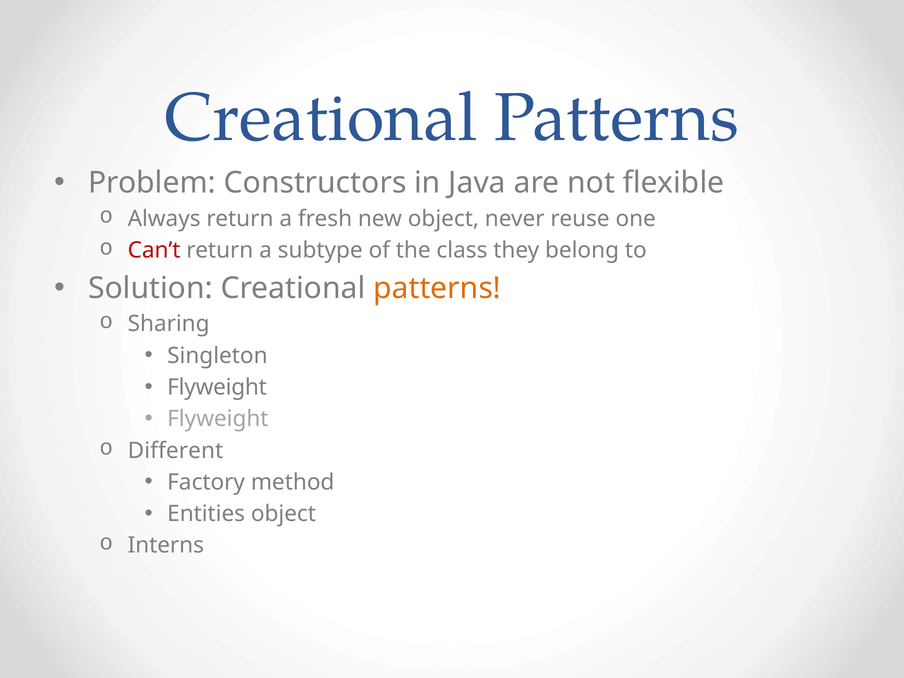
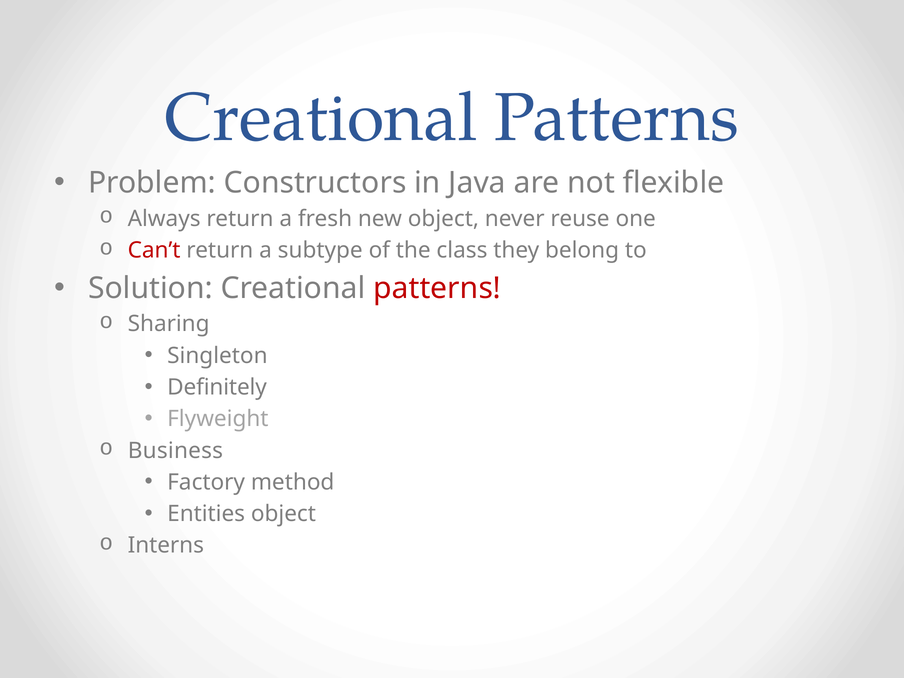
patterns colour: orange -> red (437, 288)
Flyweight: Flyweight -> Definitely (217, 387)
Different: Different -> Business (175, 451)
